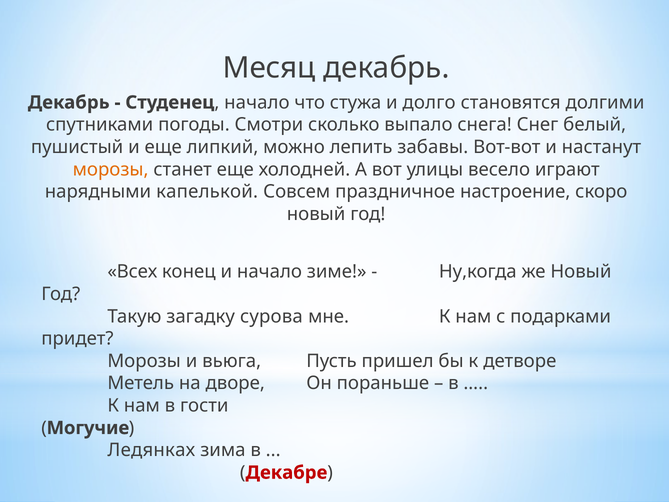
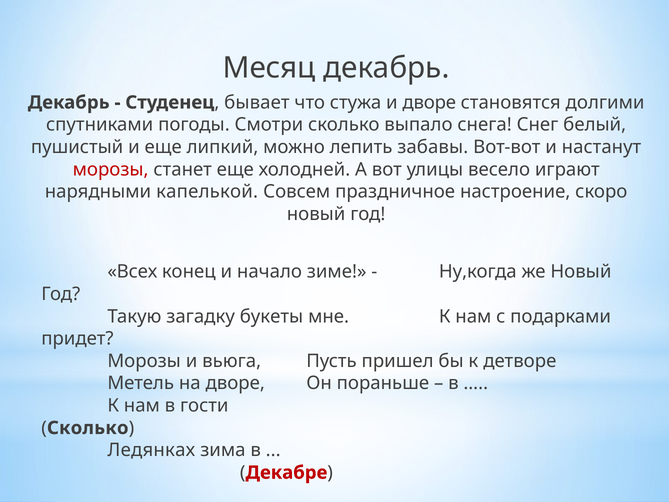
начало: начало -> бывает (257, 102)
и долго: долго -> дворе (429, 102)
морозы colour: orange -> red (111, 169)
сурова: сурова -> букеты (271, 316)
Могучие: Могучие -> Сколько (88, 428)
